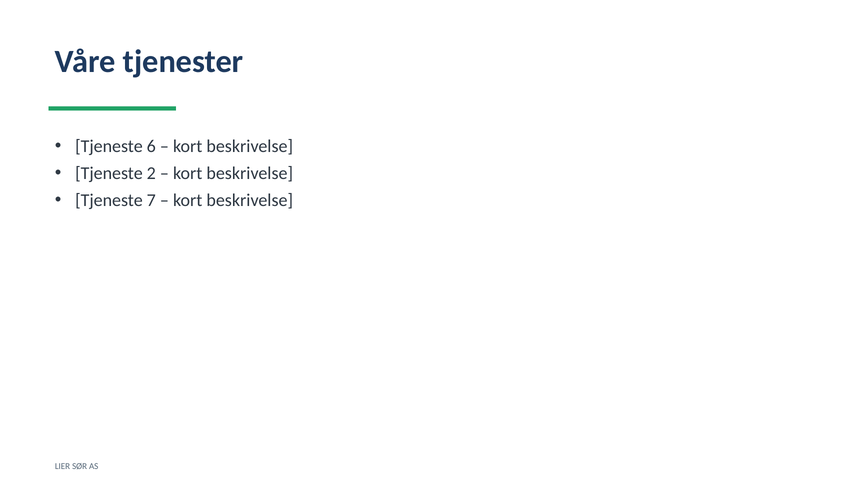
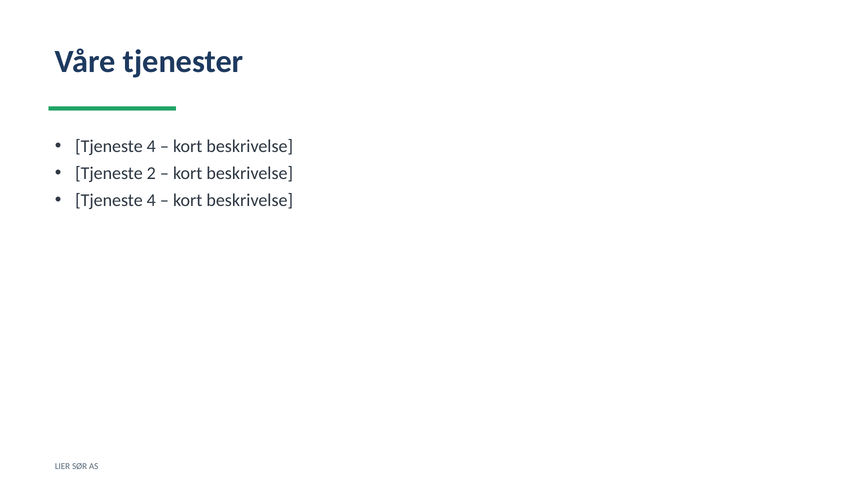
6: 6 -> 4 (151, 146)
7: 7 -> 4 (151, 200)
